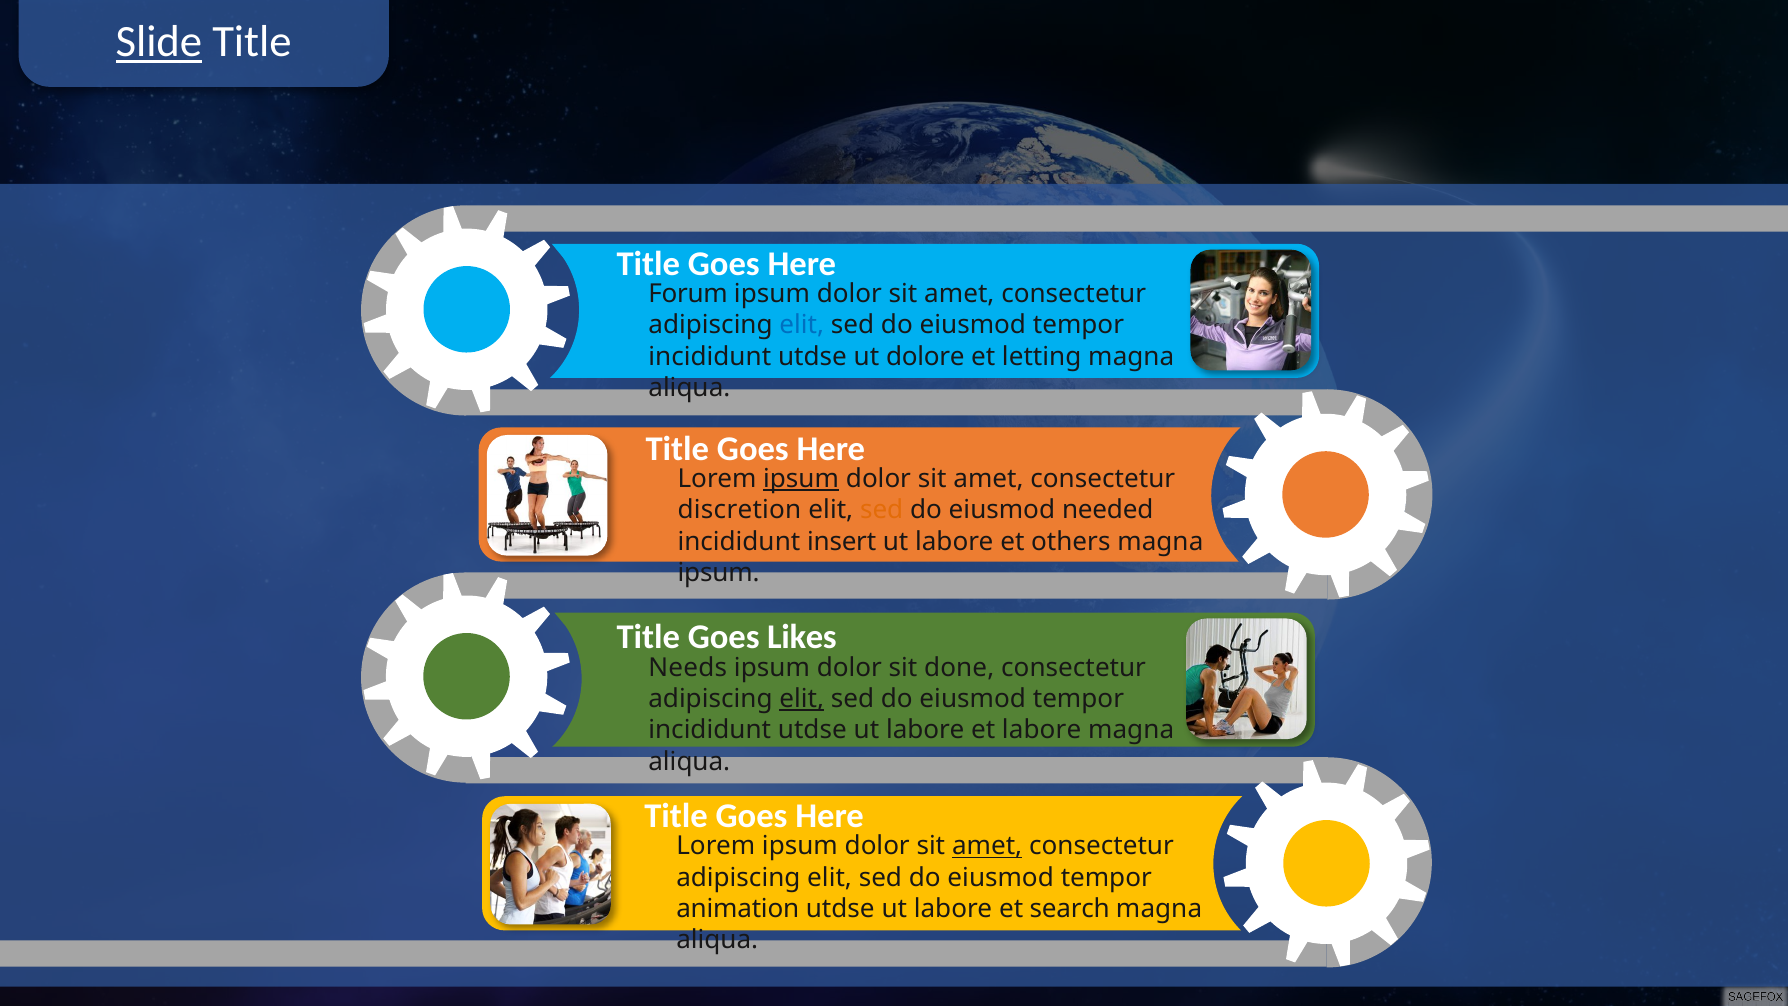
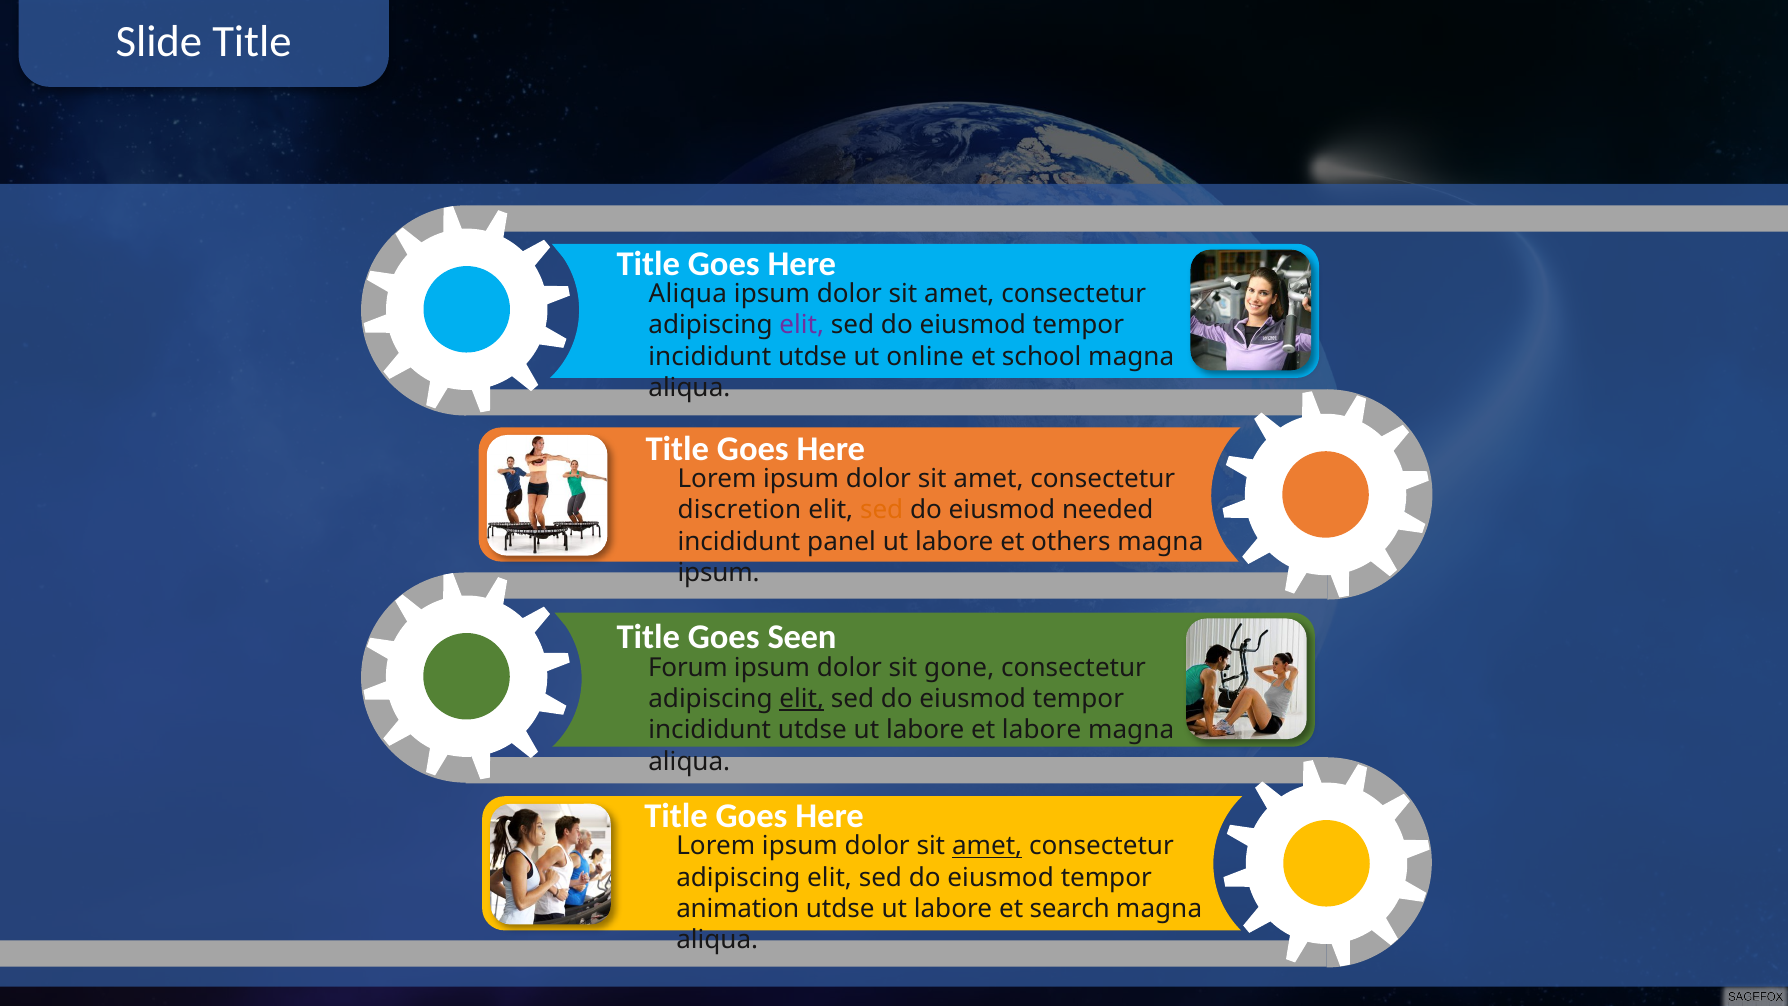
Slide underline: present -> none (159, 42)
Forum: Forum -> Aliqua (688, 294)
elit colour: blue -> purple (802, 325)
dolore: dolore -> online (925, 357)
letting: letting -> school (1042, 357)
ipsum underline: present -> none (801, 479)
insert: insert -> panel (841, 542)
Likes: Likes -> Seen (802, 637)
Needs: Needs -> Forum (688, 667)
done: done -> gone (959, 667)
